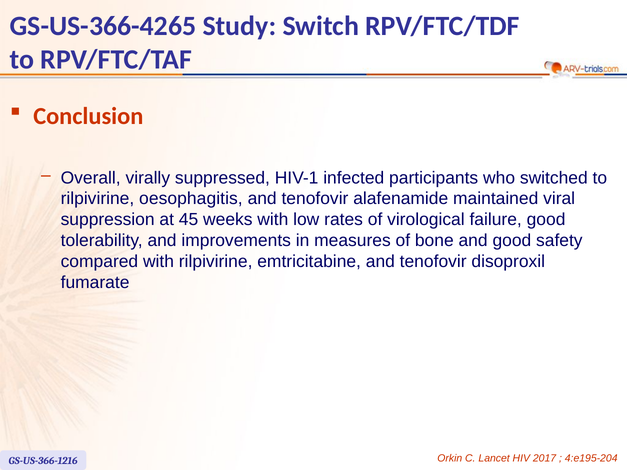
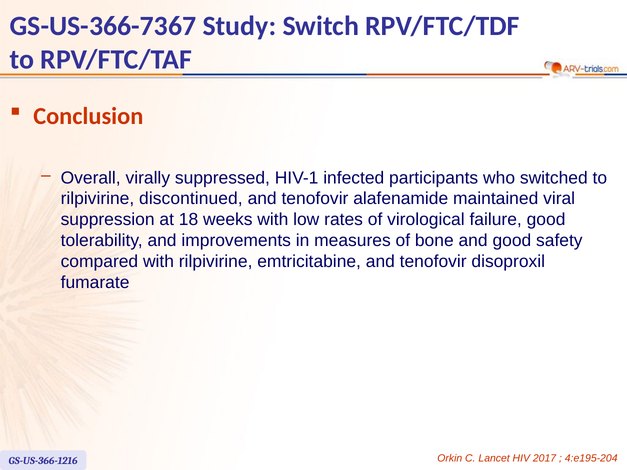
GS-US-366-4265: GS-US-366-4265 -> GS-US-366-7367 (103, 26)
oesophagitis: oesophagitis -> discontinued (191, 199)
45: 45 -> 18 (189, 220)
